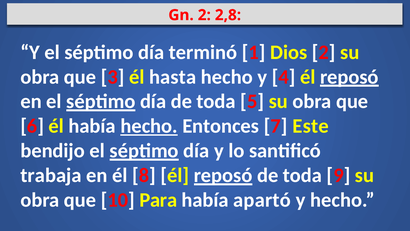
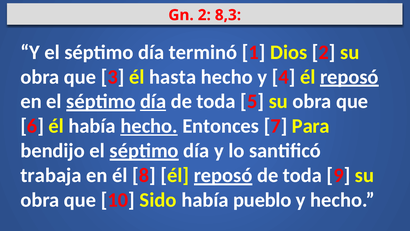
2,8: 2,8 -> 8,3 (228, 15)
día underline: none -> present (153, 101)
Este: Este -> Para (311, 126)
Para: Para -> Sido (158, 200)
apartó: apartó -> pueblo (262, 200)
